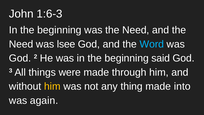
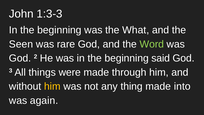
1:6-3: 1:6-3 -> 1:3-3 (50, 14)
was the Need: Need -> What (136, 30)
Need: Need -> Seen (21, 44)
lsee: lsee -> rare (66, 44)
Word colour: light blue -> light green (152, 44)
